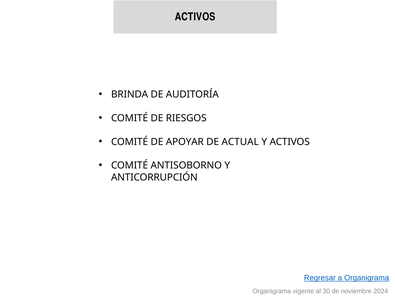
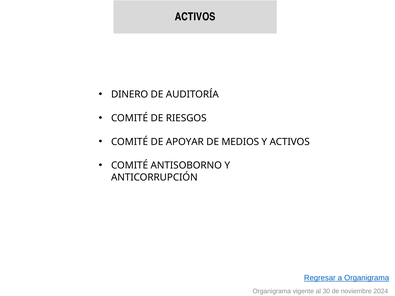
BRINDA: BRINDA -> DINERO (130, 94)
ACTUAL: ACTUAL -> MEDIOS (240, 142)
